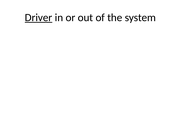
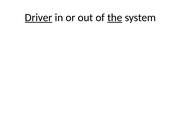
the underline: none -> present (115, 18)
